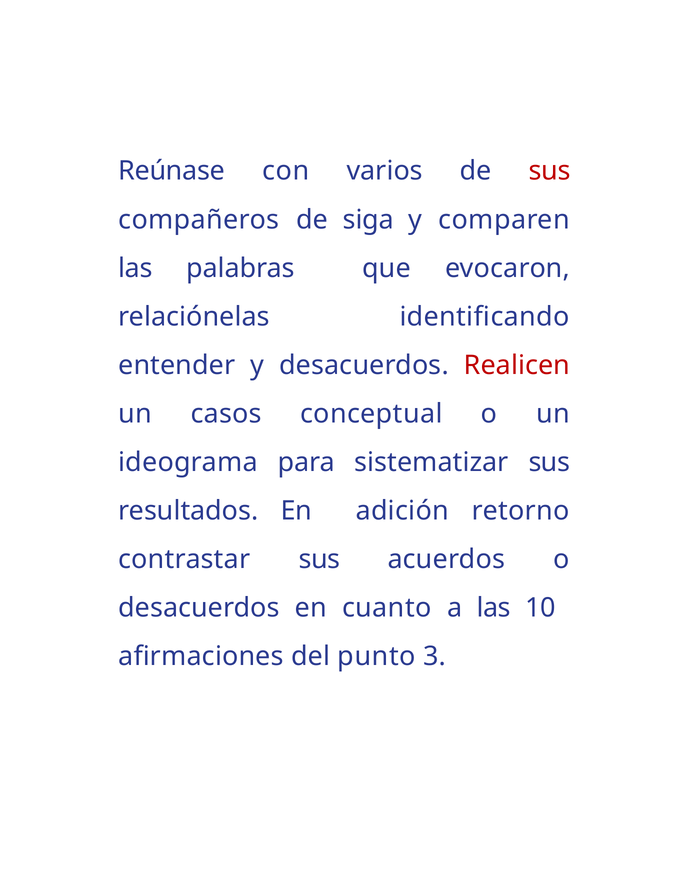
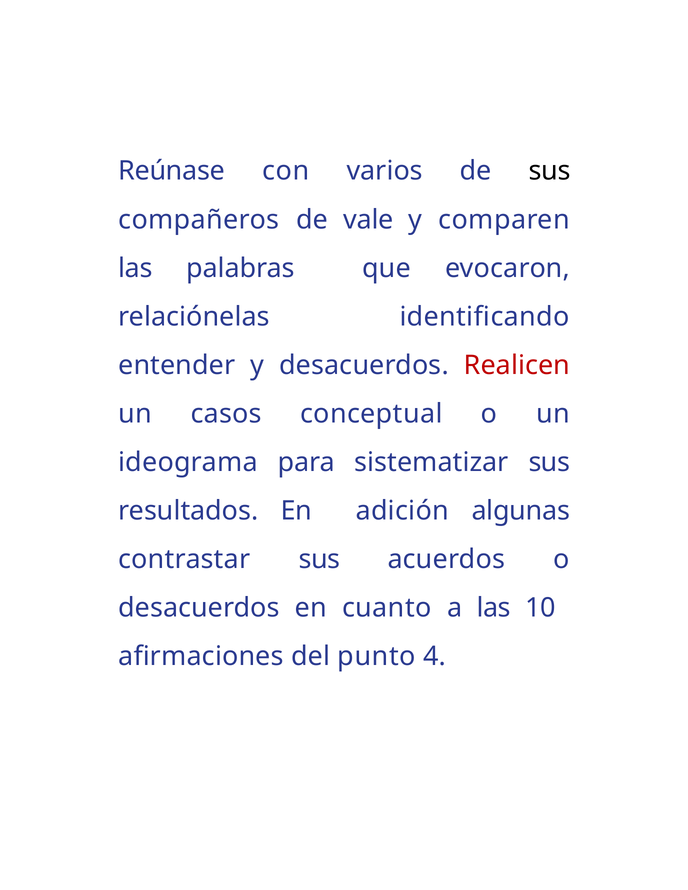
sus colour: red -> black (550, 171)
siga: siga -> vale (368, 220)
retorno: retorno -> algunas (521, 511)
3: 3 -> 4 (434, 657)
